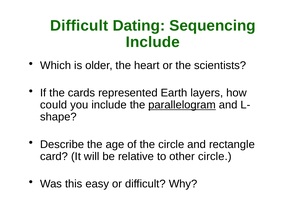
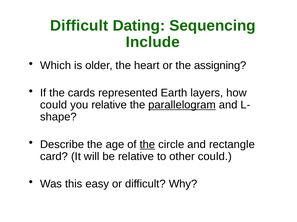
scientists: scientists -> assigning (220, 66)
you include: include -> relative (109, 105)
the underline: none -> present (147, 145)
other circle: circle -> could (215, 157)
